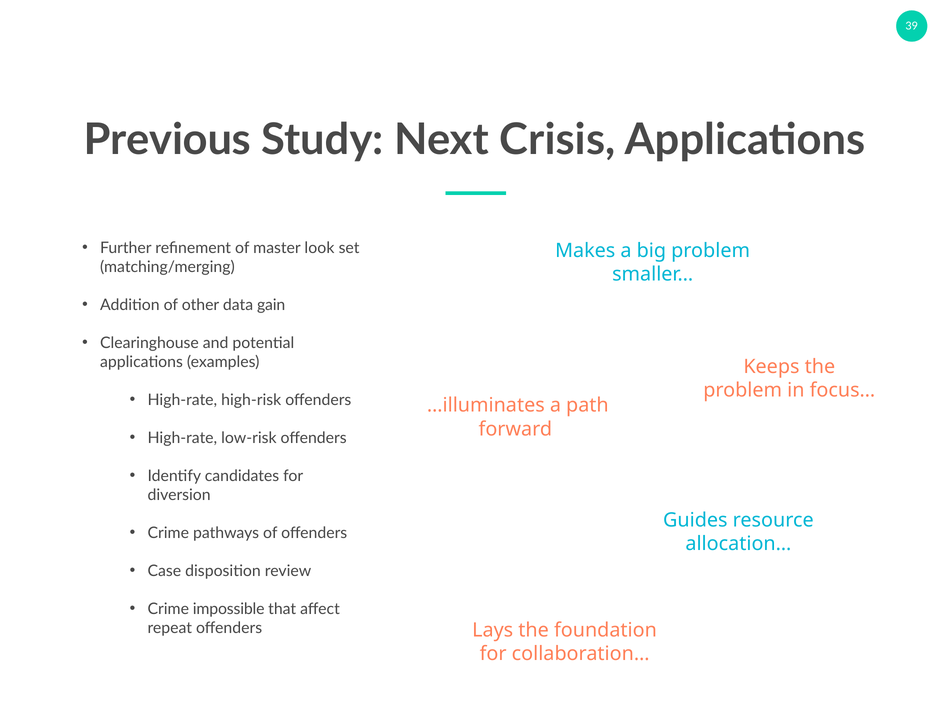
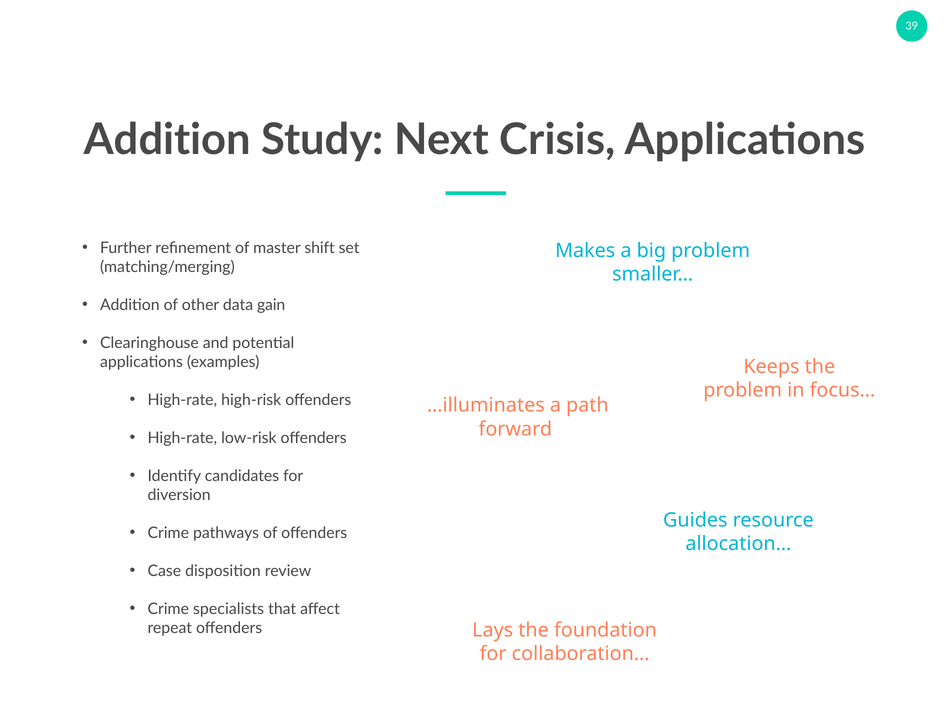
Previous: Previous -> Addition (167, 140)
look: look -> shift (320, 248)
impossible: impossible -> specialists (229, 609)
